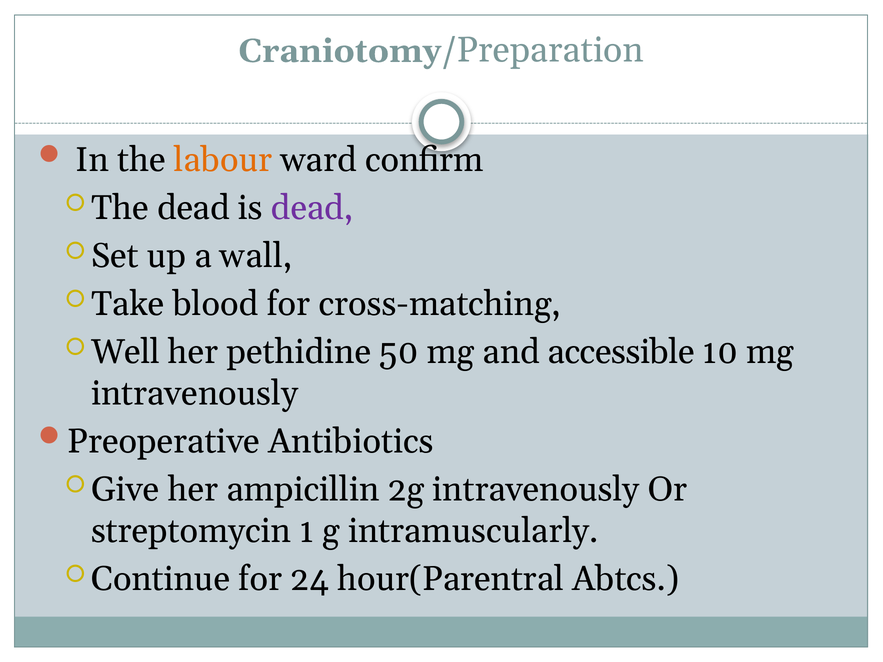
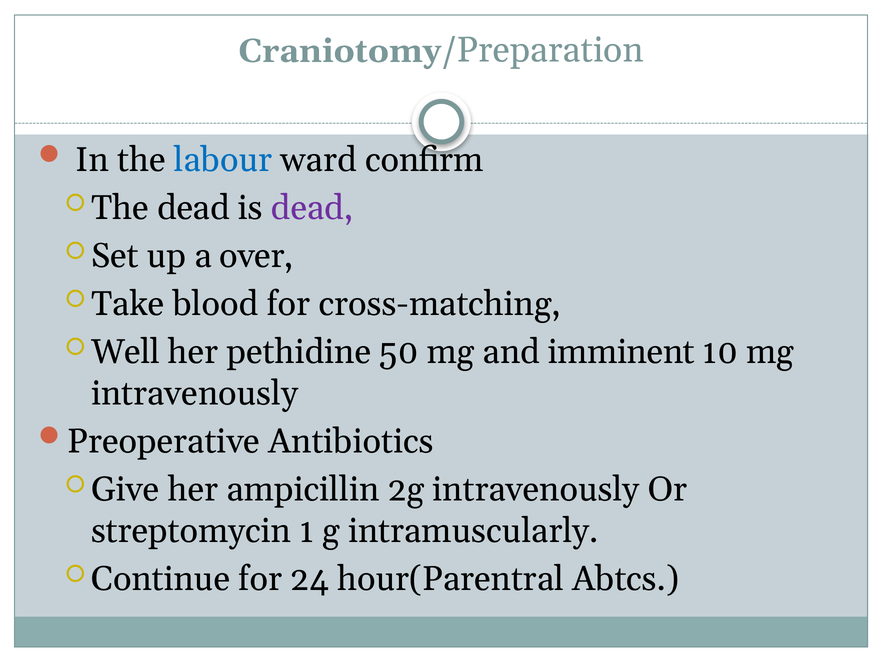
labour colour: orange -> blue (223, 160)
wall: wall -> over (256, 256)
accessible: accessible -> imminent (621, 352)
